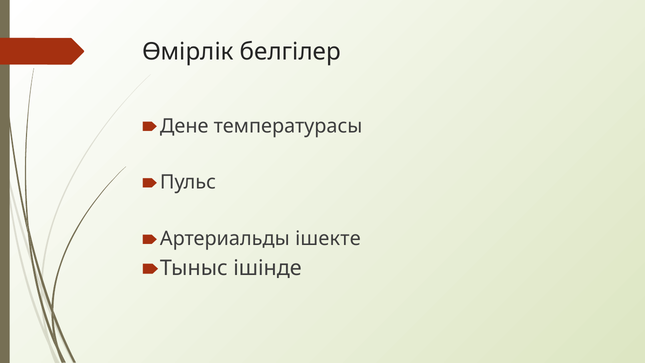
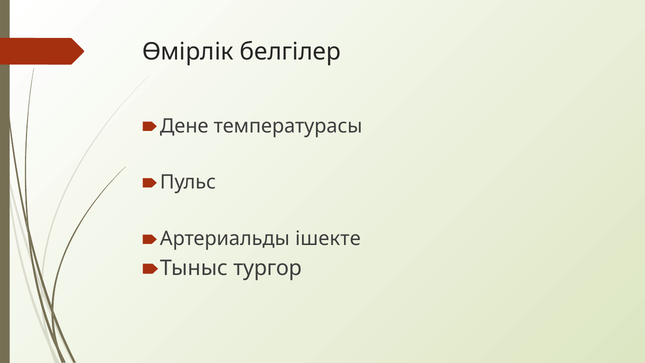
ішінде: ішінде -> тургор (268, 268)
